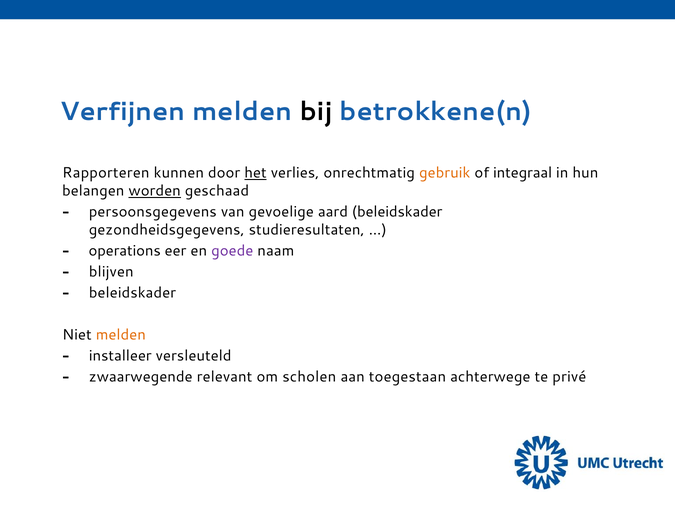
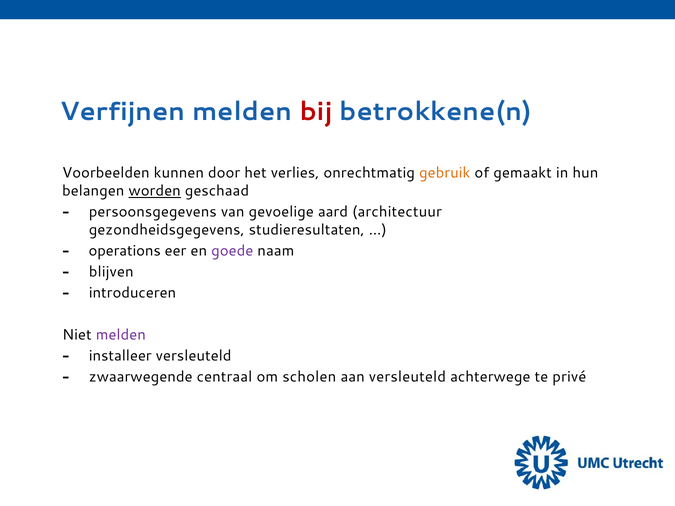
bij colour: black -> red (316, 112)
Rapporteren: Rapporteren -> Voorbeelden (106, 173)
het underline: present -> none (255, 173)
integraal: integraal -> gemaakt (523, 173)
aard beleidskader: beleidskader -> architectuur (397, 212)
beleidskader: beleidskader -> introduceren (132, 293)
melden colour: orange -> purple (121, 335)
relevant: relevant -> centraal (225, 377)
aan toegestaan: toegestaan -> versleuteld (407, 377)
